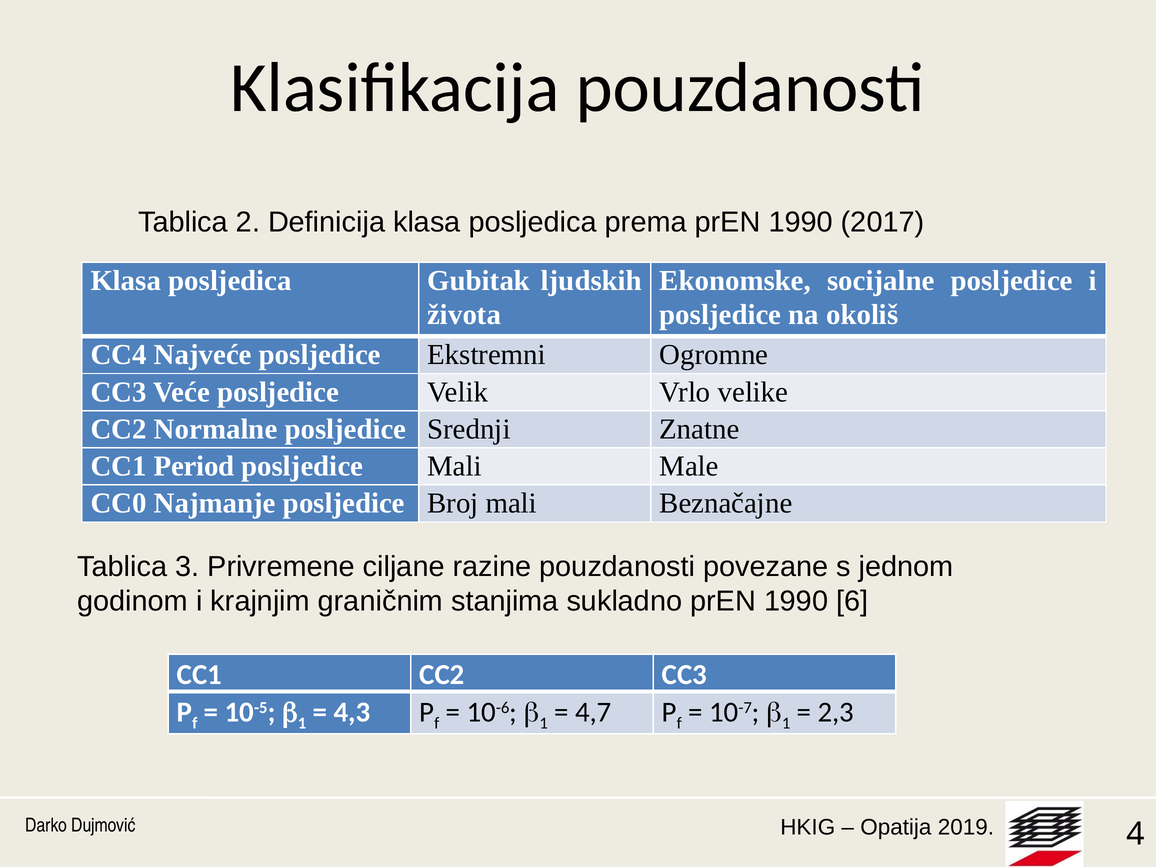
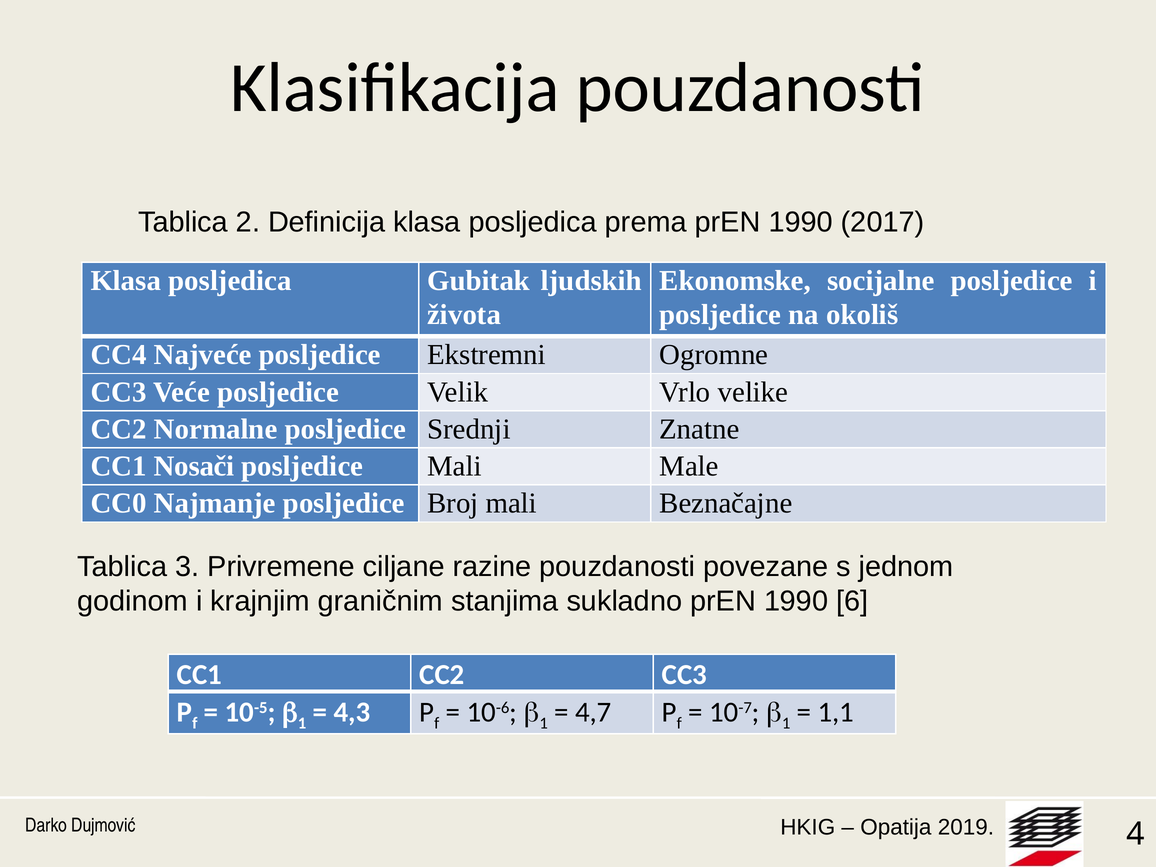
Period: Period -> Nosači (194, 466)
2,3: 2,3 -> 1,1 (836, 712)
